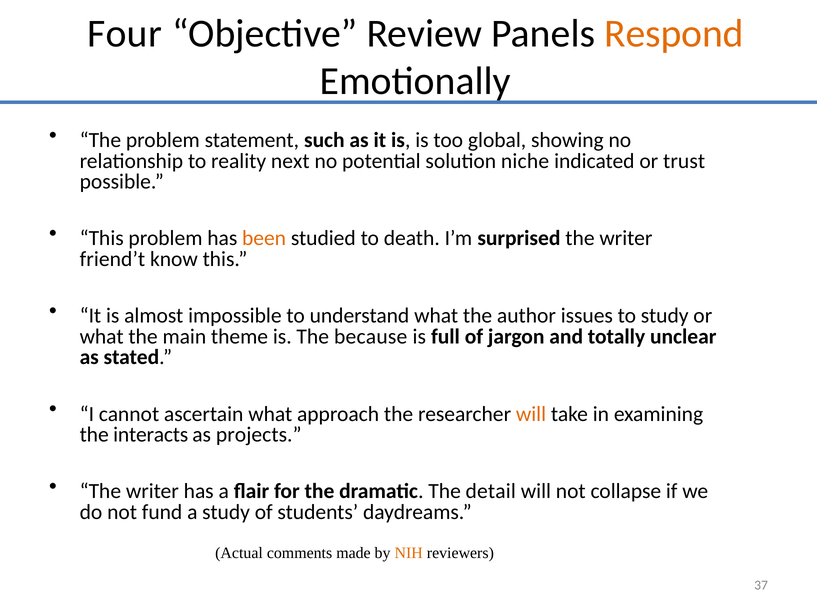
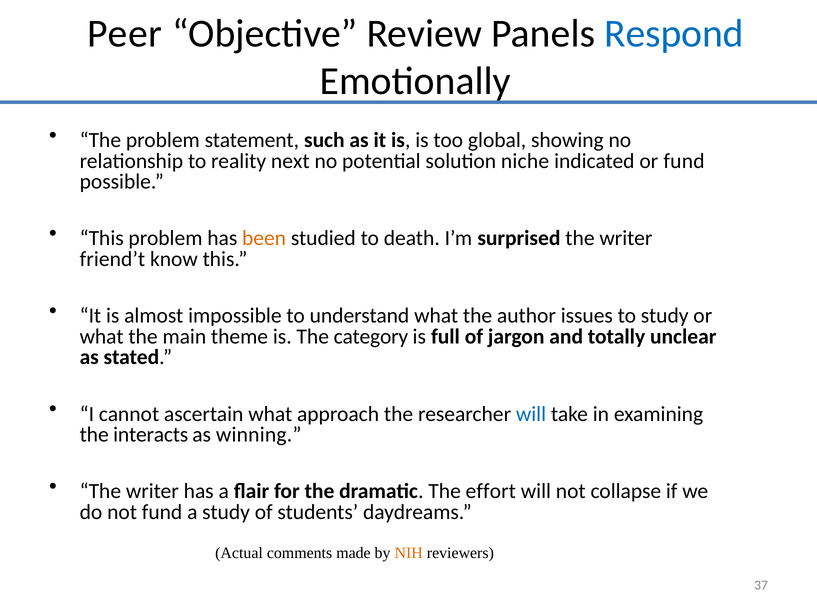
Four: Four -> Peer (125, 33)
Respond colour: orange -> blue (674, 33)
or trust: trust -> fund (684, 161)
because: because -> category (371, 336)
will colour: orange -> blue (531, 414)
projects: projects -> winning (259, 434)
detail: detail -> effort (491, 491)
